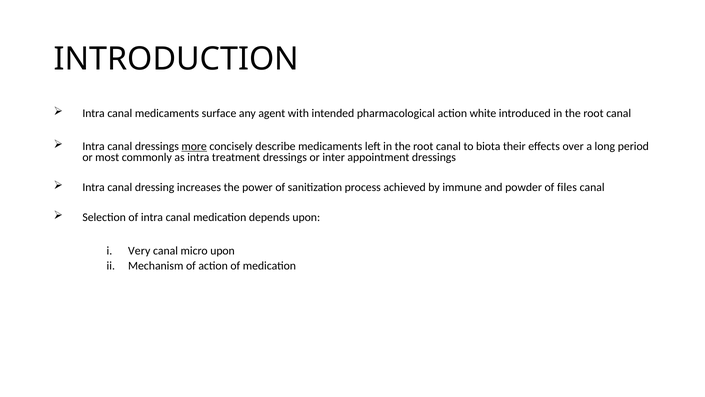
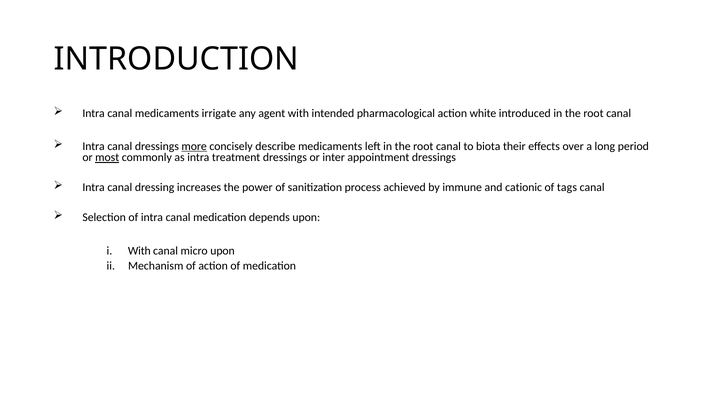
surface: surface -> irrigate (219, 113)
most underline: none -> present (107, 157)
powder: powder -> cationic (524, 187)
files: files -> tags (567, 187)
Very: Very -> With (139, 251)
